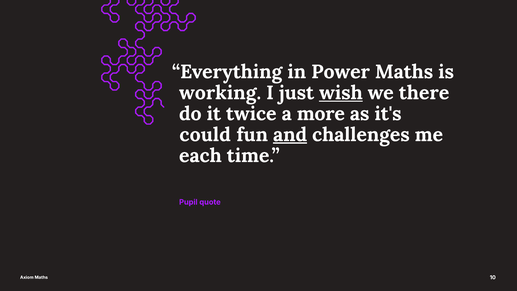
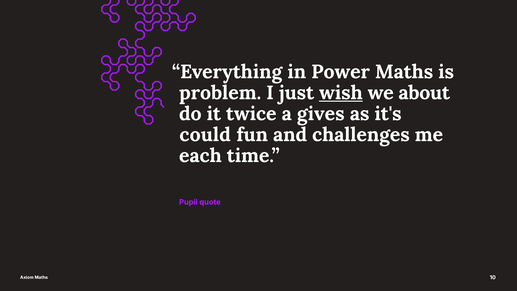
working: working -> problem (220, 93)
there: there -> about (424, 93)
more: more -> gives (321, 114)
and underline: present -> none (290, 135)
